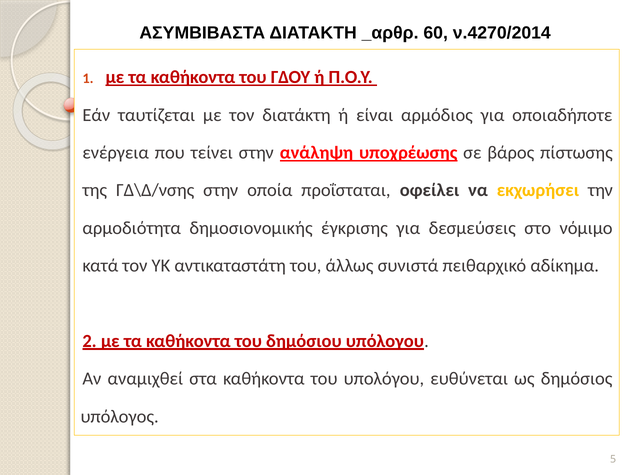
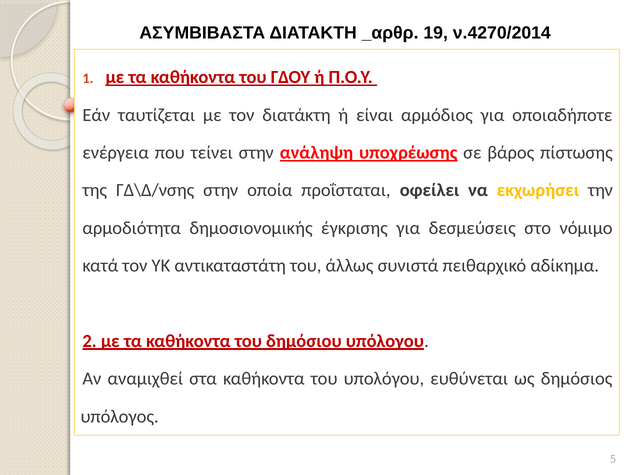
60: 60 -> 19 (436, 33)
